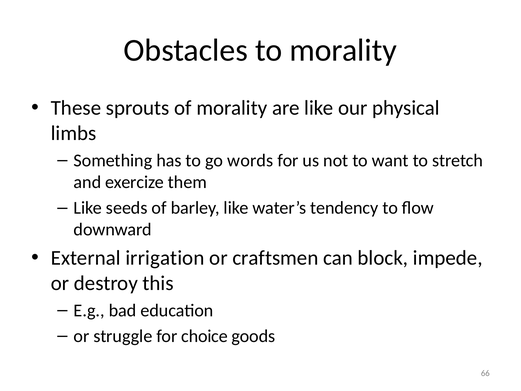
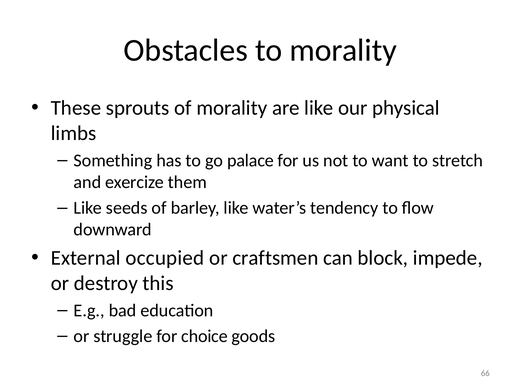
words: words -> palace (250, 160)
irrigation: irrigation -> occupied (165, 258)
